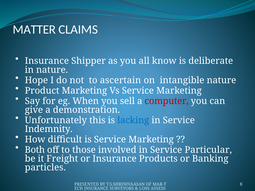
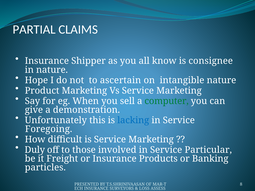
MATTER: MATTER -> PARTIAL (34, 29)
deliberate: deliberate -> consignee (211, 61)
computer colour: red -> green (167, 101)
Indemnity: Indemnity -> Foregoing (49, 129)
Both: Both -> Duly (35, 150)
